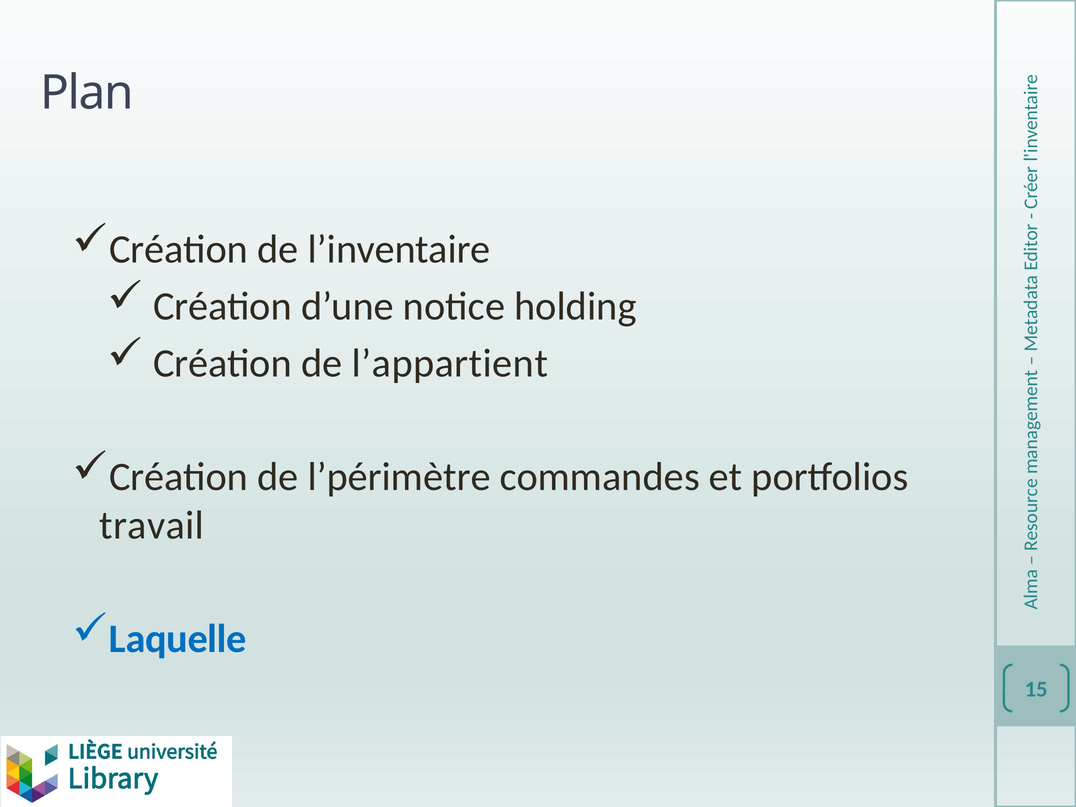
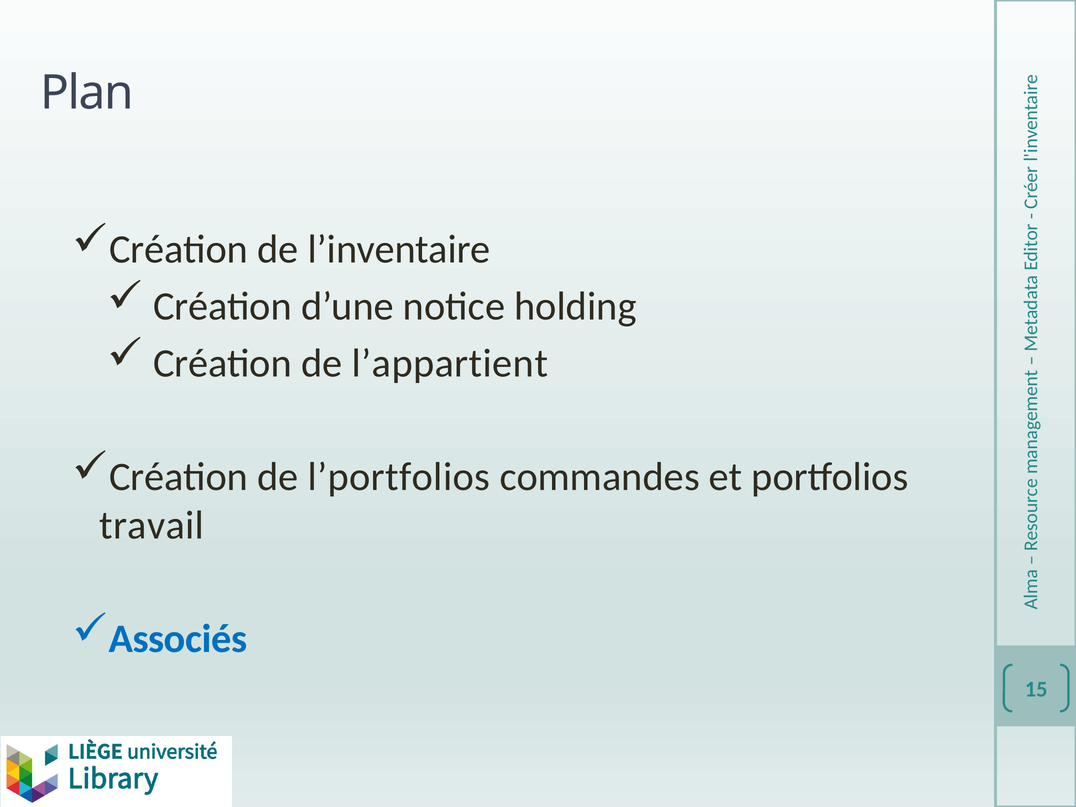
l’périmètre: l’périmètre -> l’portfolios (399, 477)
Laquelle: Laquelle -> Associés (178, 639)
